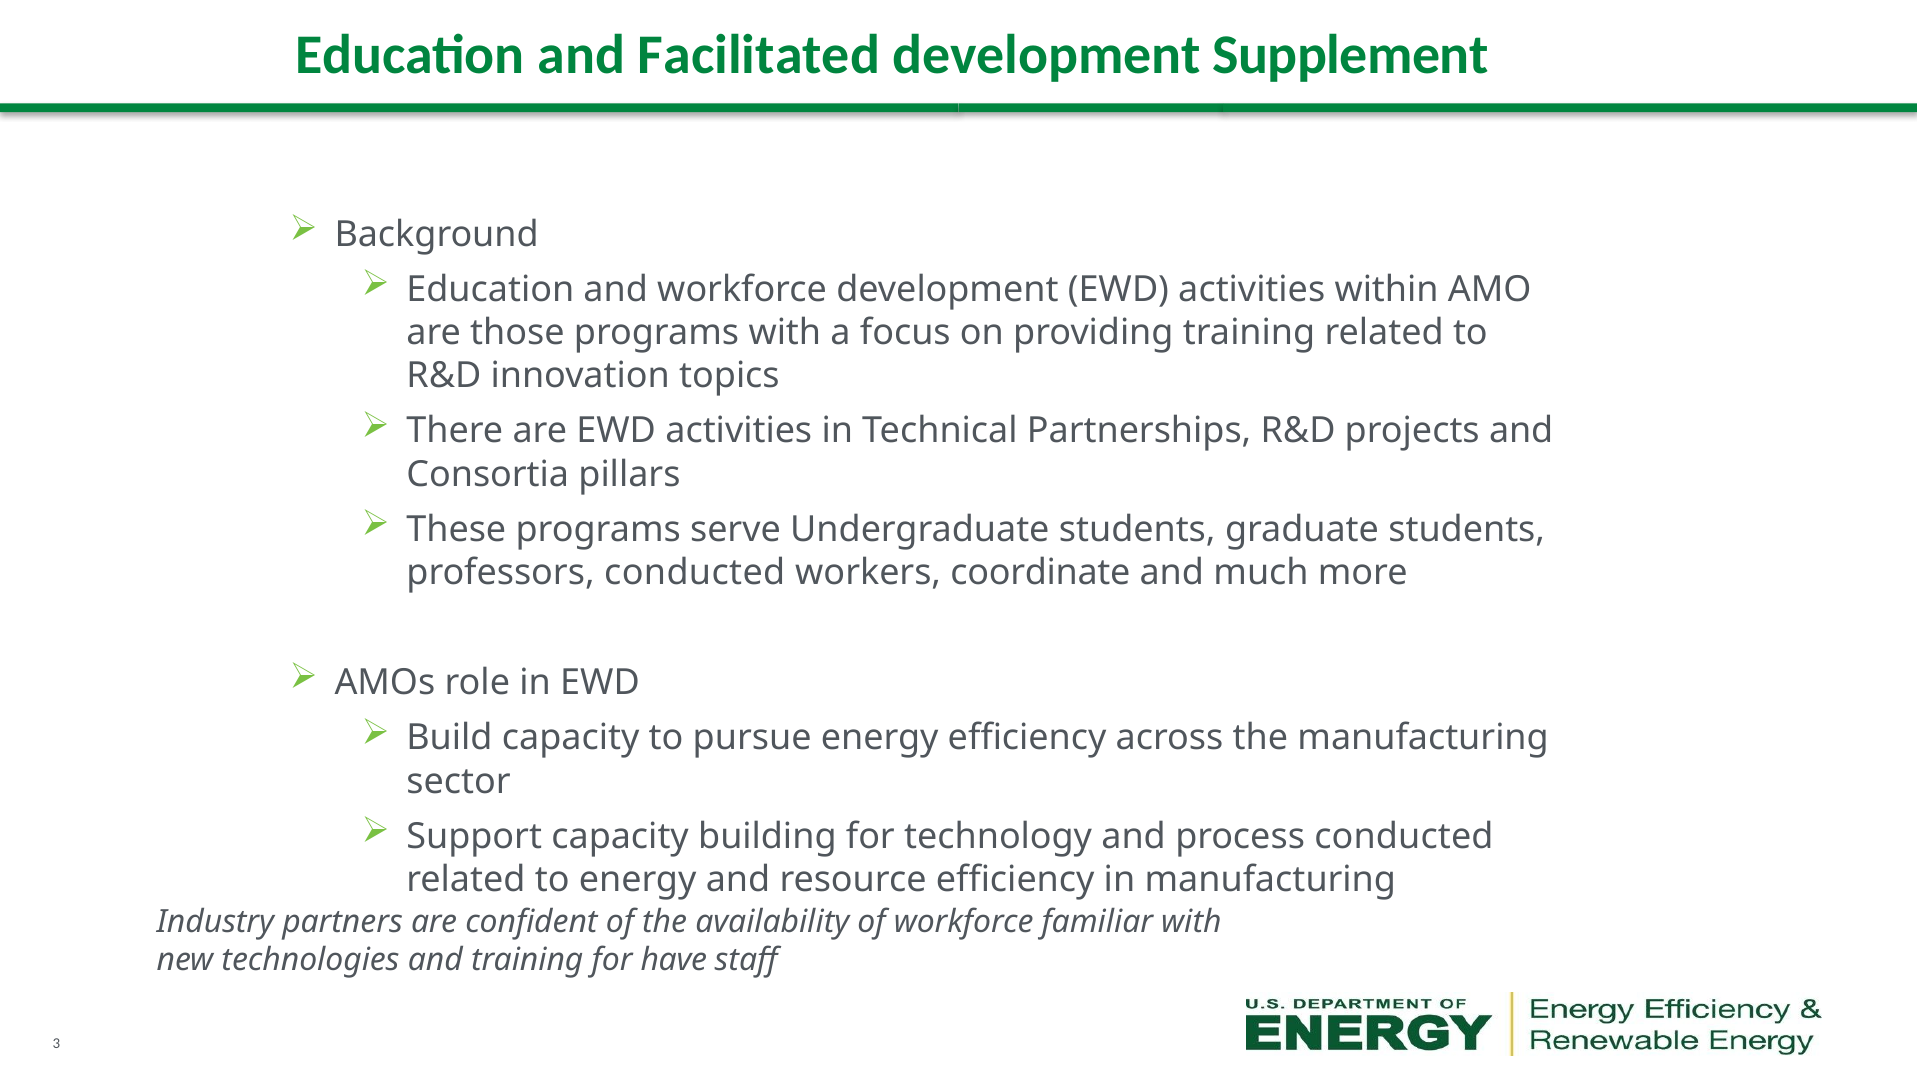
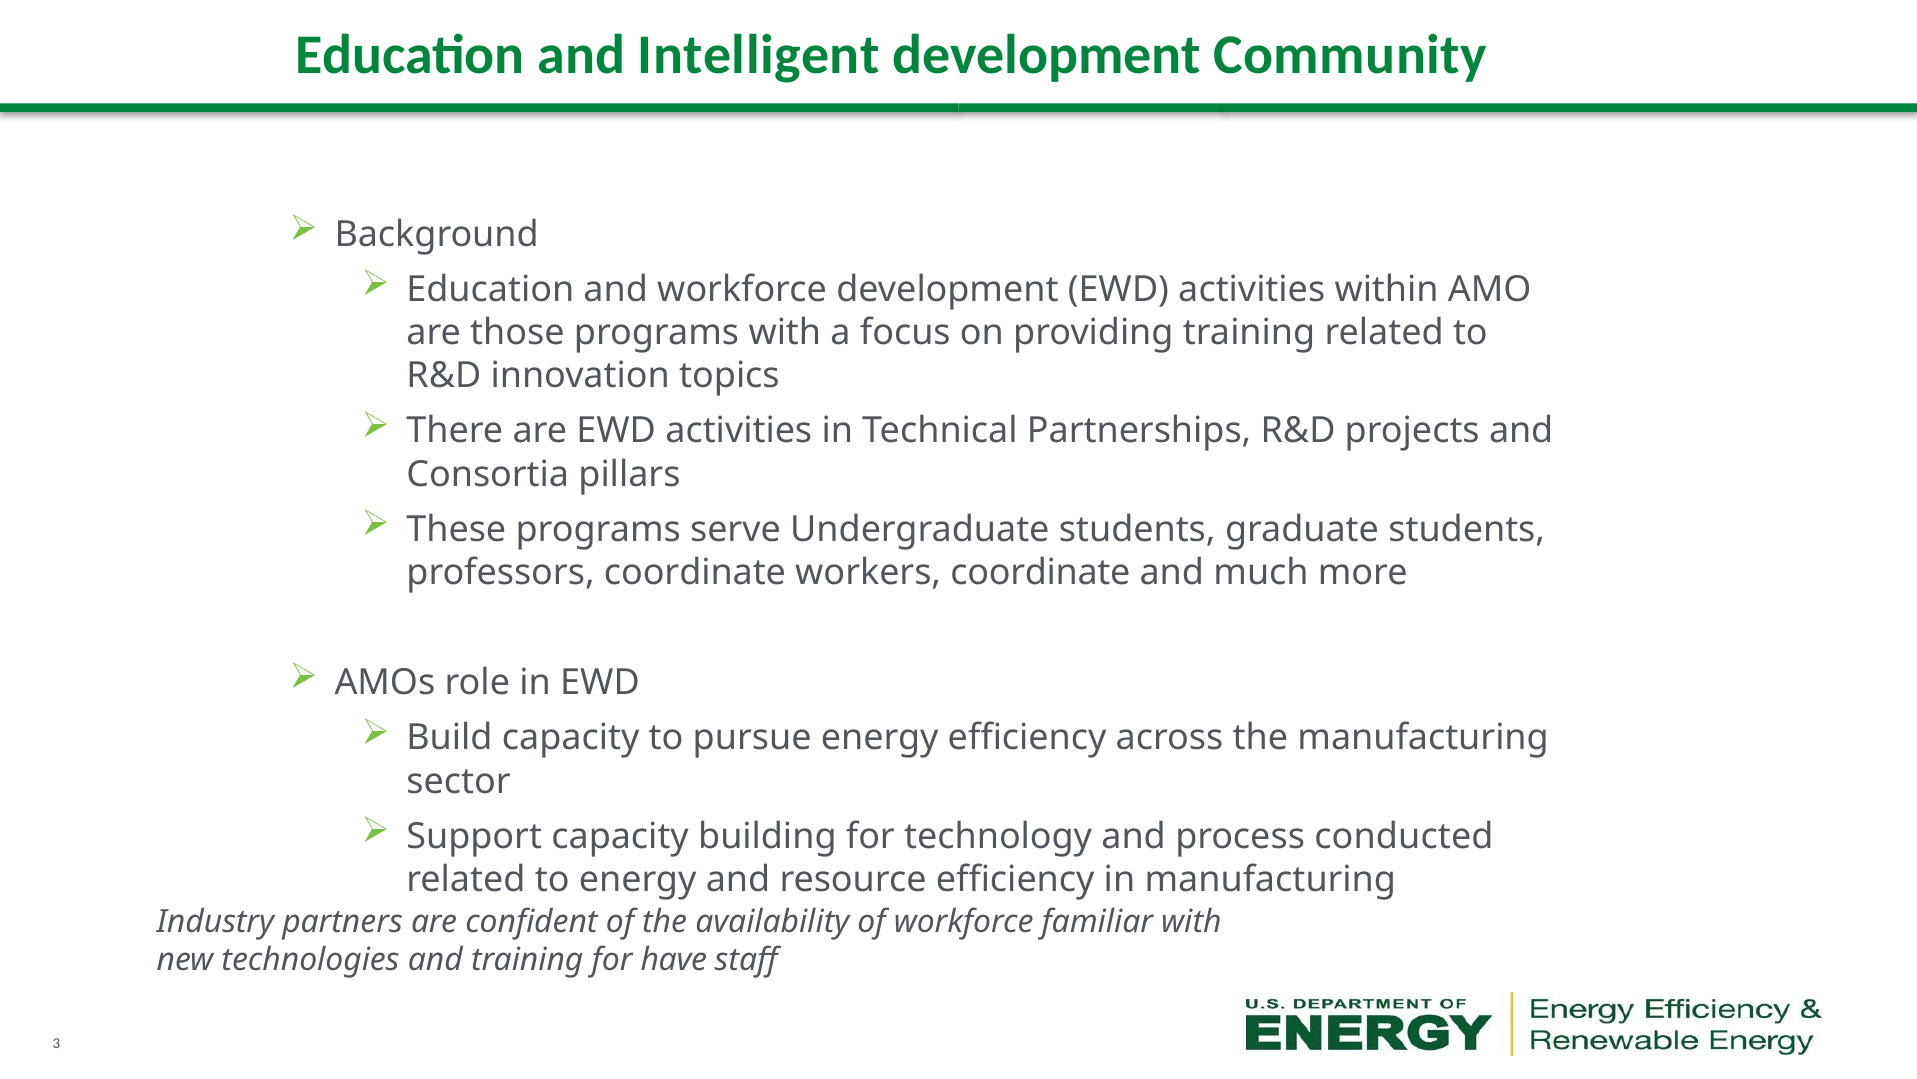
Facilitated: Facilitated -> Intelligent (759, 55)
Supplement: Supplement -> Community (1350, 55)
professors conducted: conducted -> coordinate (695, 572)
